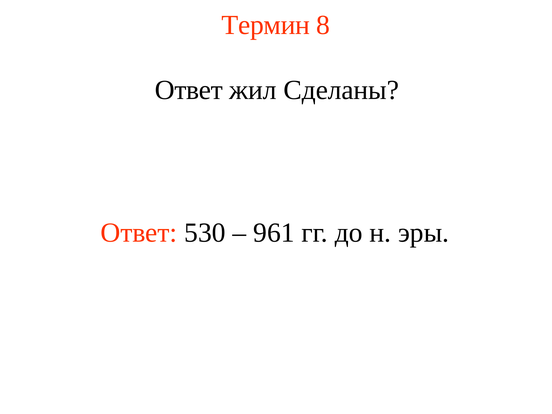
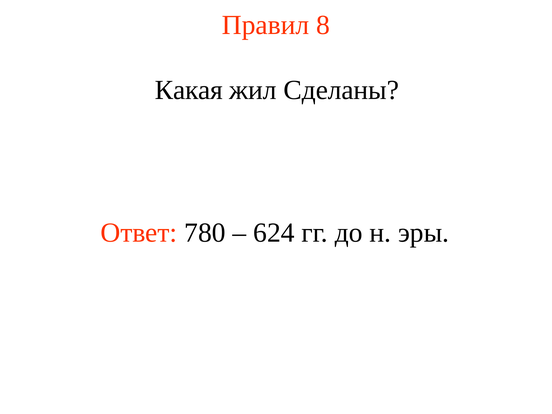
Термин: Термин -> Правил (266, 25)
Ответ: Ответ -> Какая (189, 90)
530: 530 -> 780 (205, 233)
961: 961 -> 624 (274, 233)
